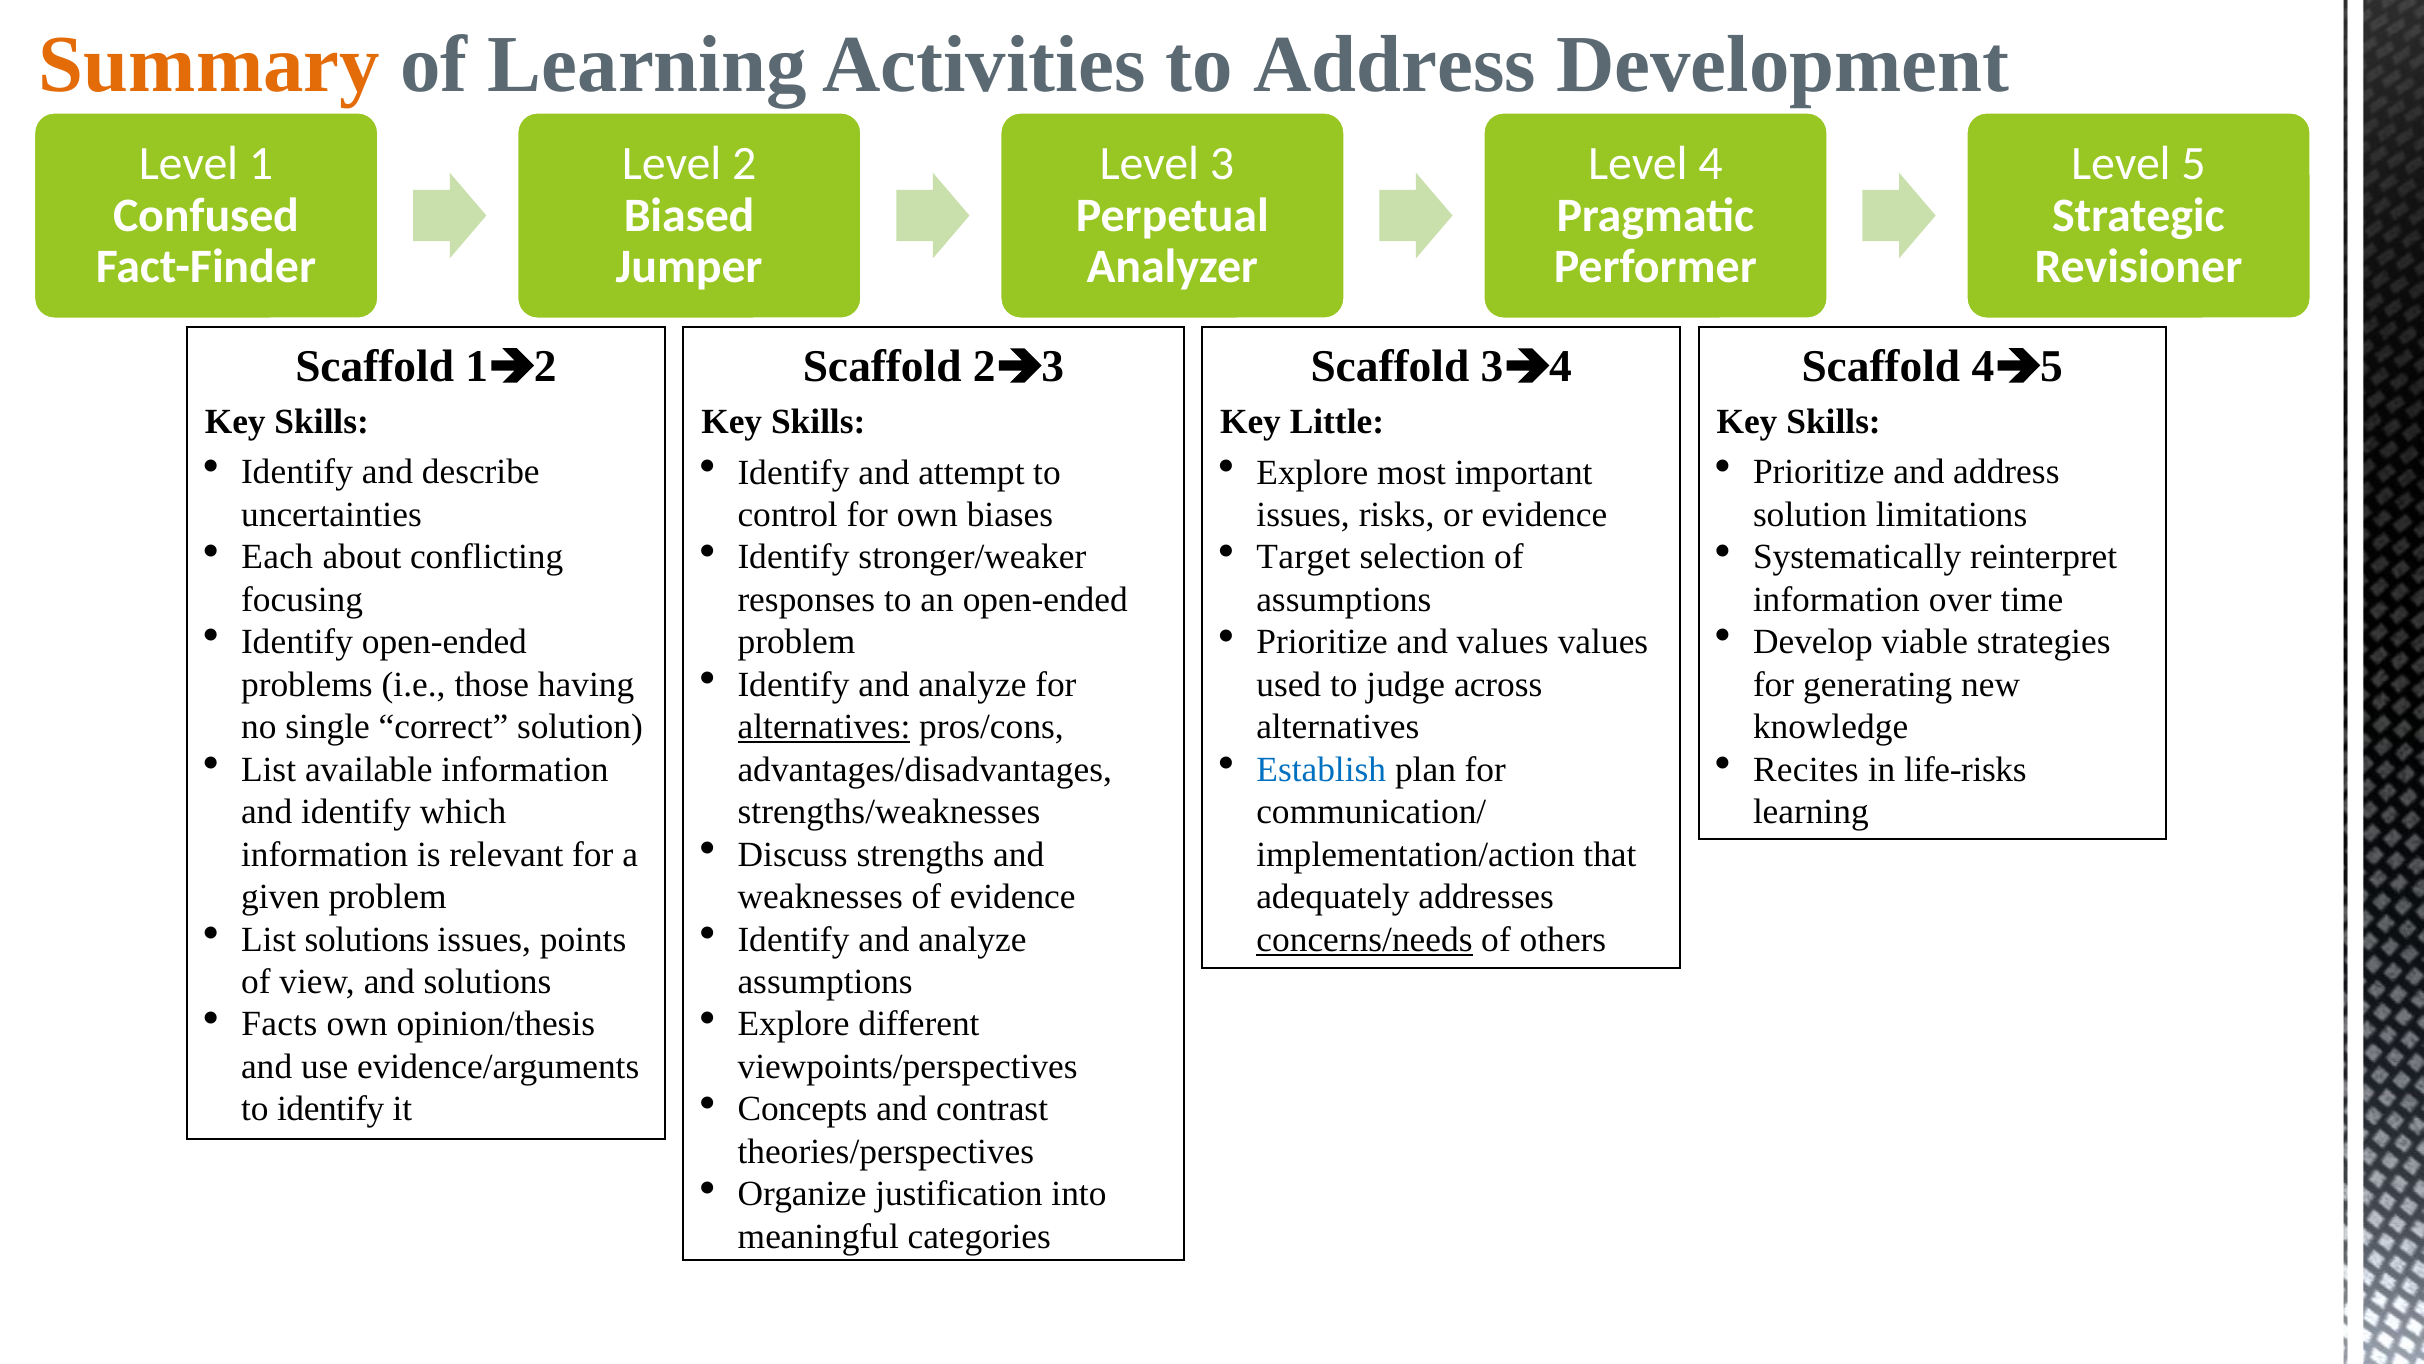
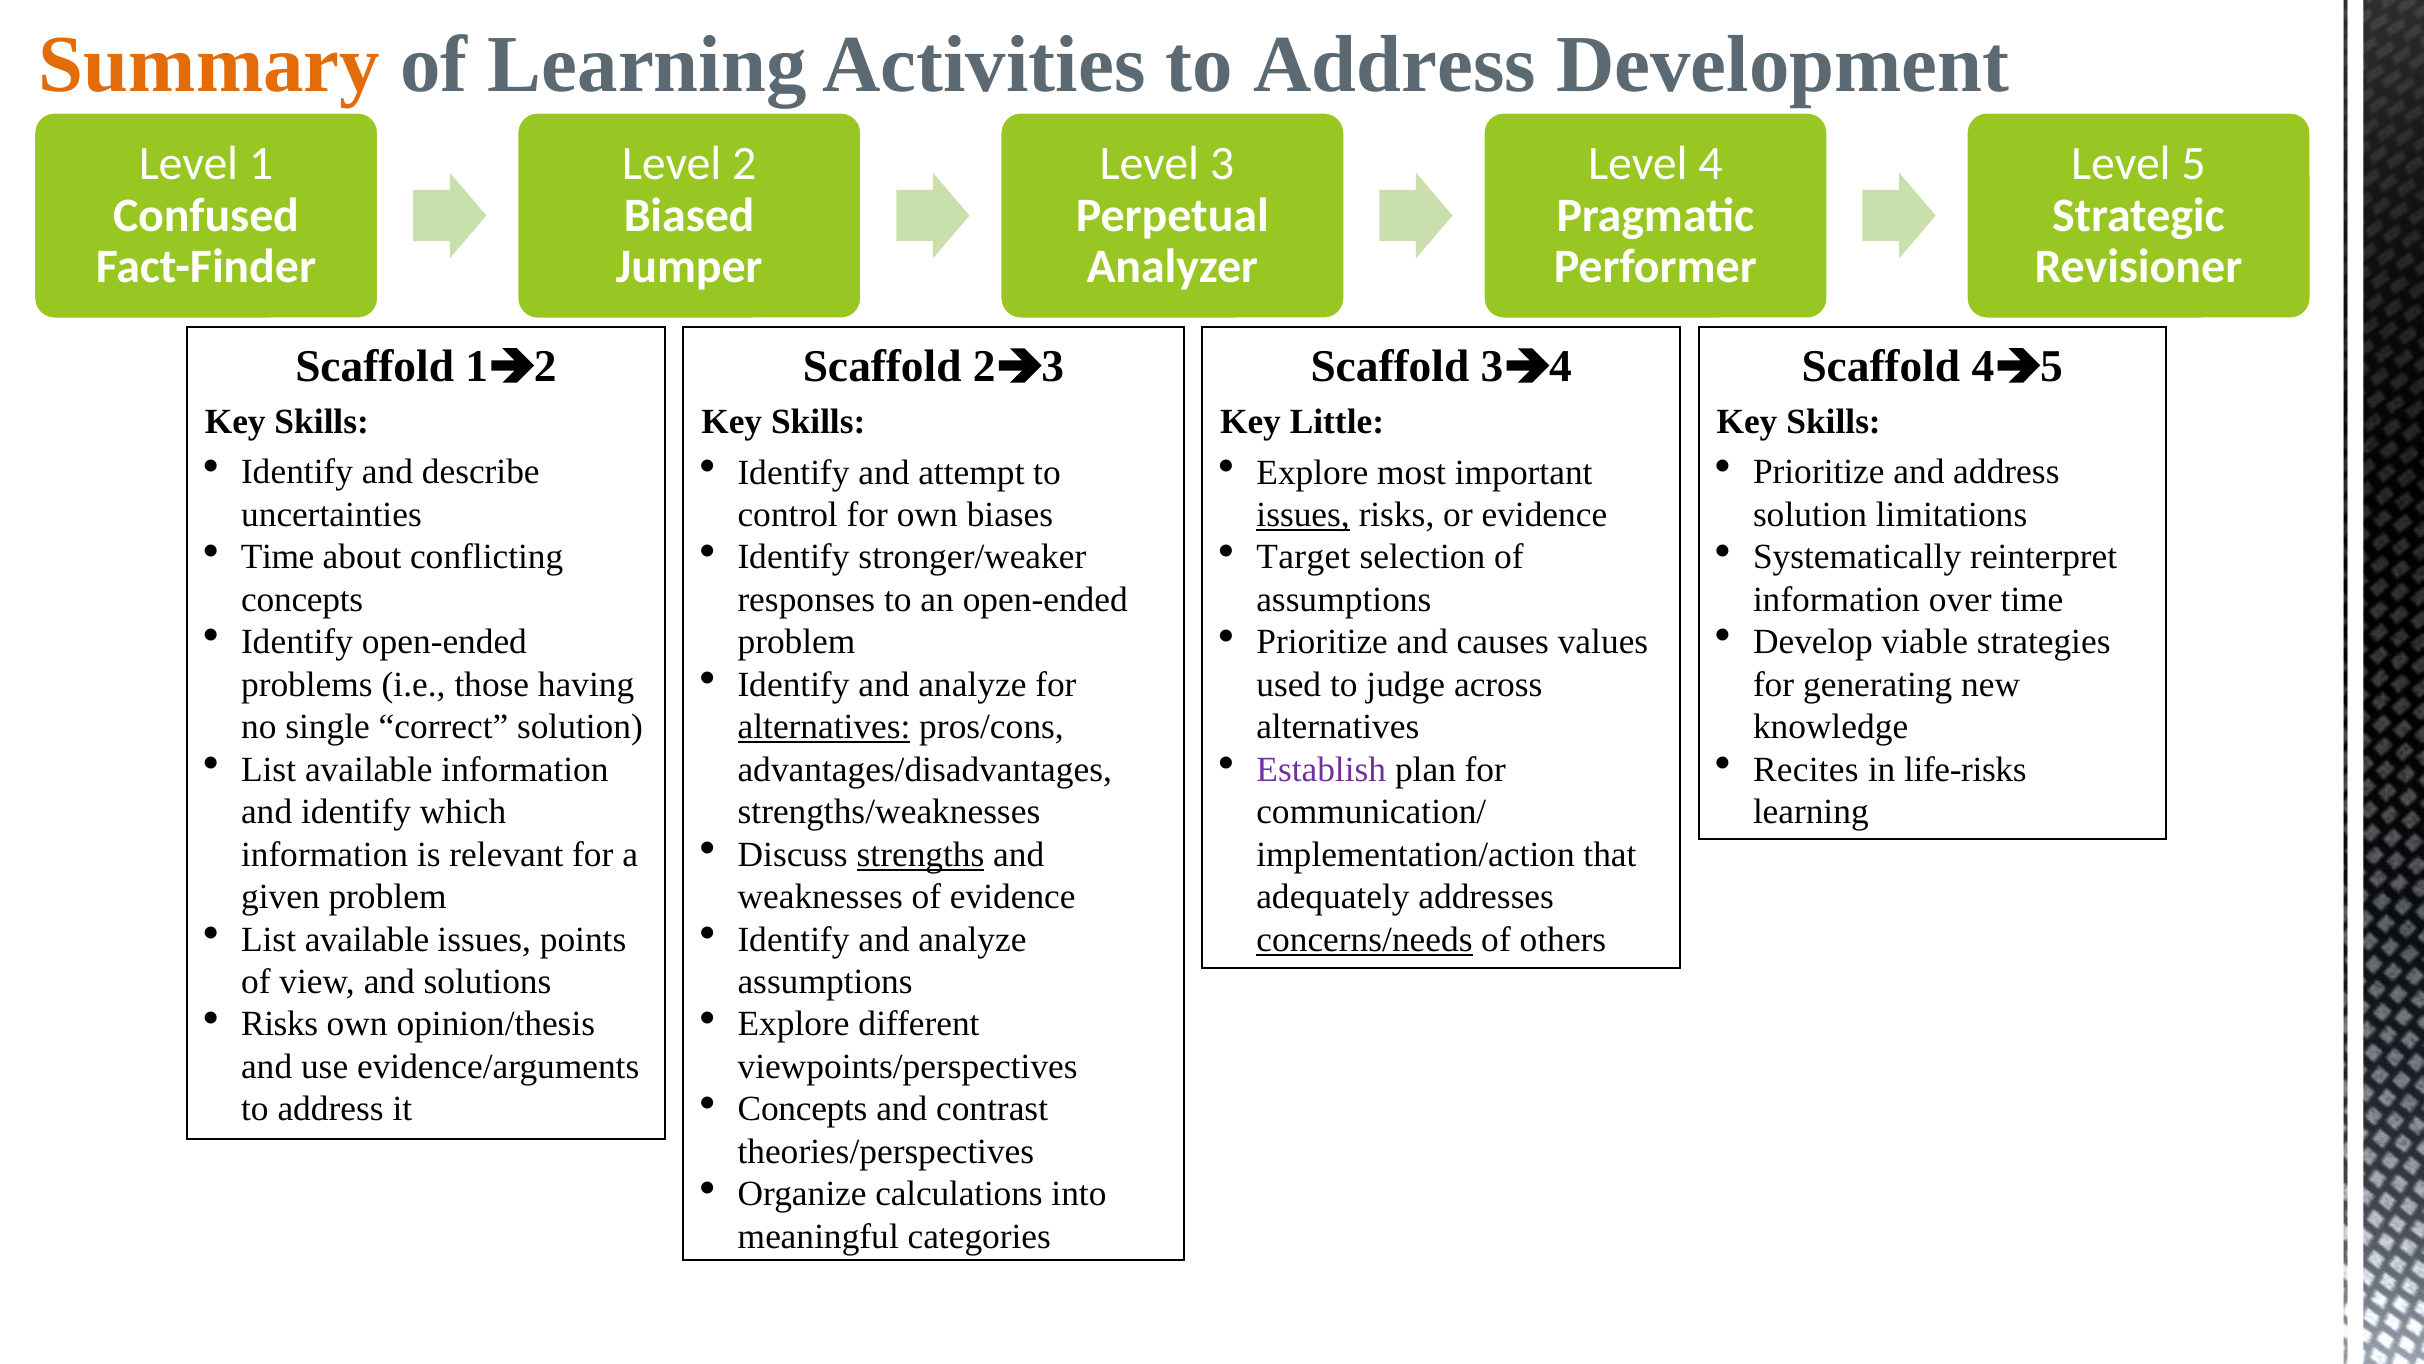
issues underline: none -> present (1303, 515)
Each: Each -> Time (278, 557)
focusing: focusing -> concepts (302, 599)
and values: values -> causes (1503, 642)
Establish colour: blue -> purple (1321, 769)
strengths underline: none -> present (921, 854)
solutions: solutions -> available (367, 939)
Facts: Facts -> Risks (280, 1024)
identify: identify -> address (331, 1109)
justification: justification -> calculations (959, 1194)
